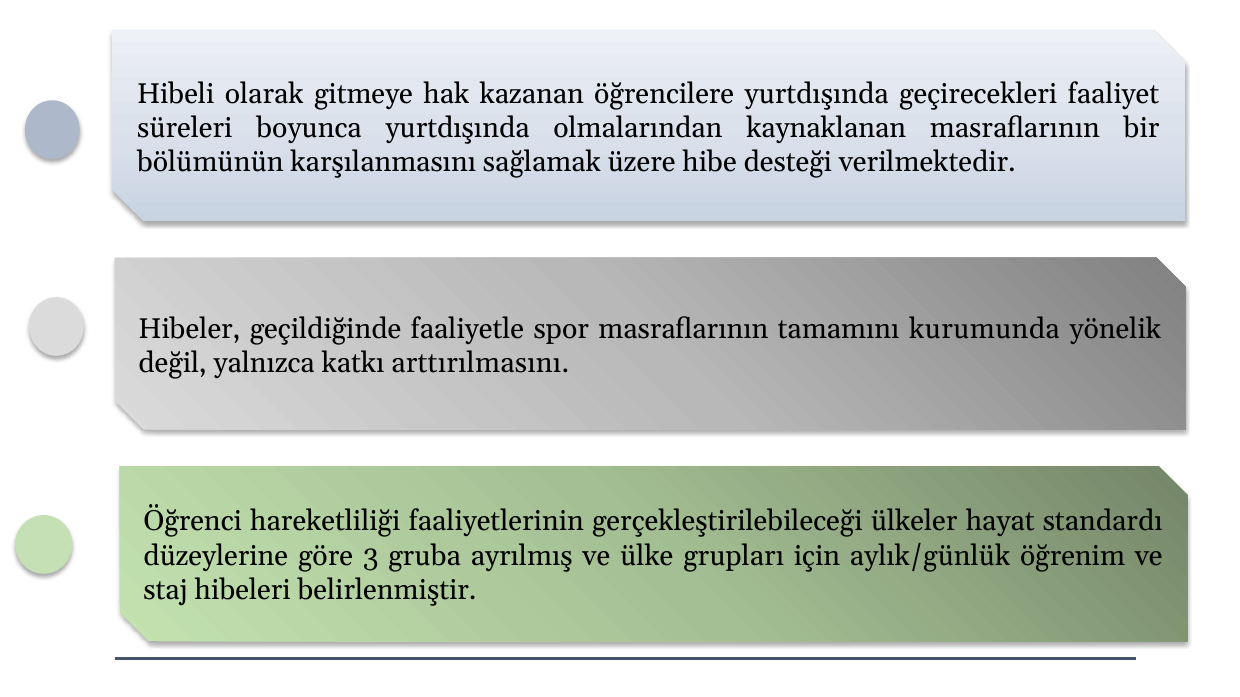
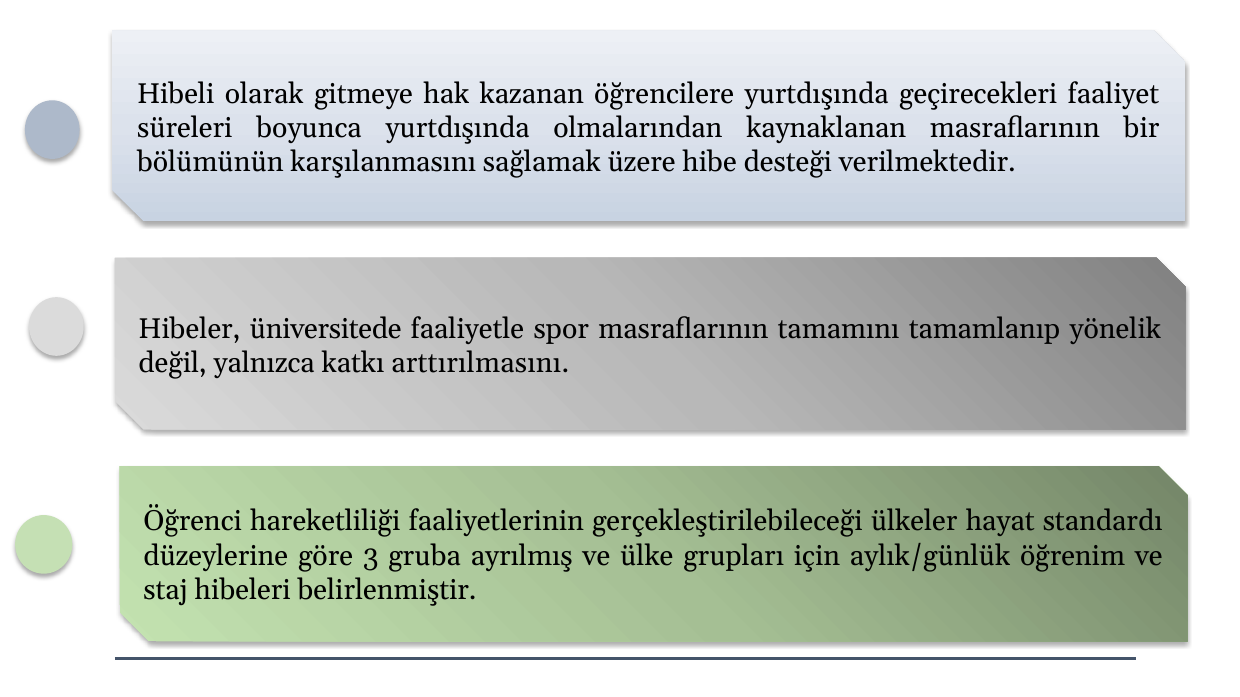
geçildiğinde: geçildiğinde -> üniversitede (326, 329)
kurumunda: kurumunda -> tamamlanıp (985, 329)
